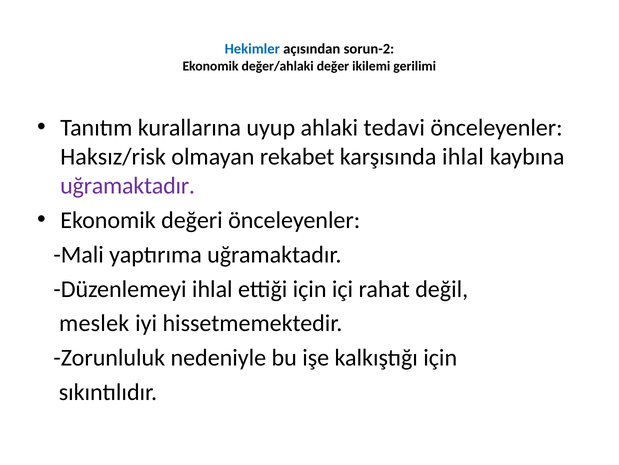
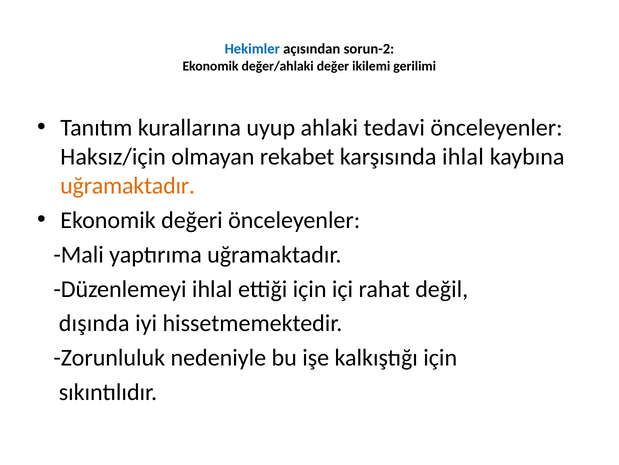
Haksız/risk: Haksız/risk -> Haksız/için (113, 156)
uğramaktadır colour: purple -> orange (128, 185)
meslek: meslek -> dışında (94, 323)
